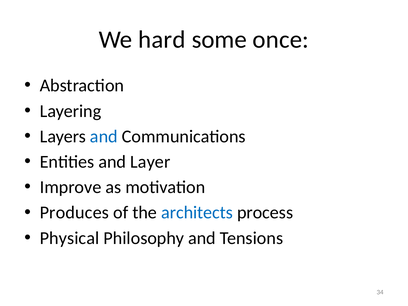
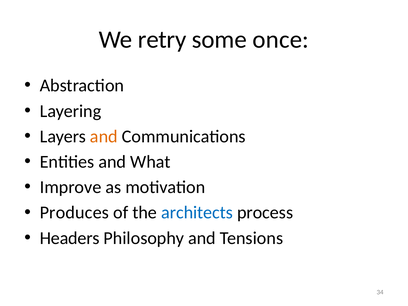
hard: hard -> retry (162, 39)
and colour: blue -> orange (104, 136)
Layer: Layer -> What (150, 162)
Physical: Physical -> Headers (70, 238)
